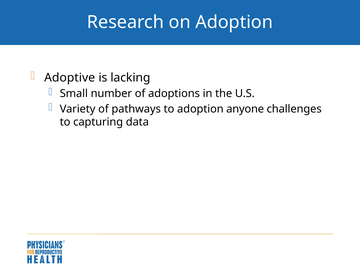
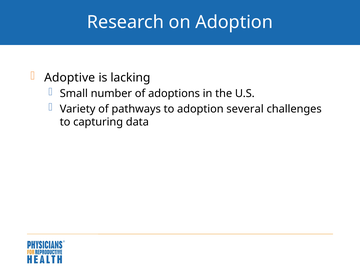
anyone: anyone -> several (245, 109)
